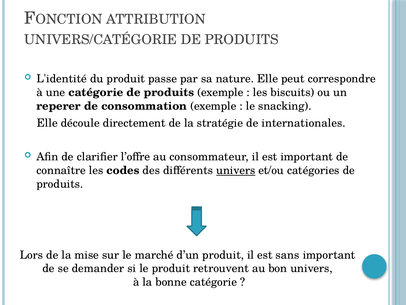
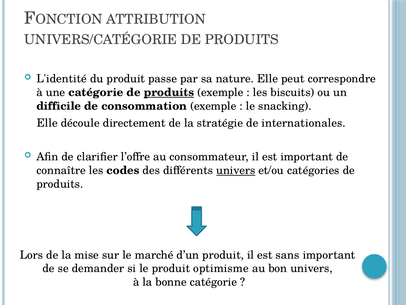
produits underline: none -> present (169, 92)
reperer: reperer -> difficile (59, 106)
retrouvent: retrouvent -> optimisme (221, 268)
